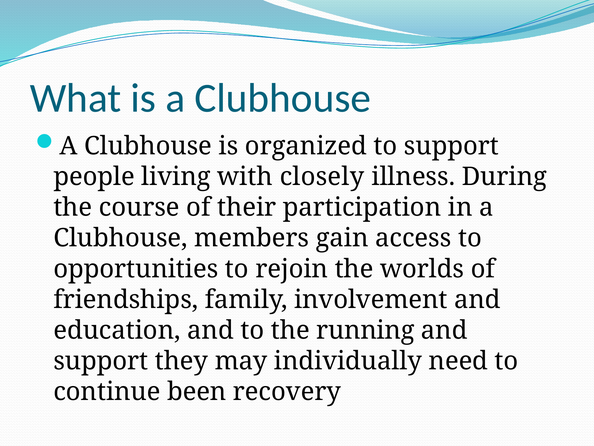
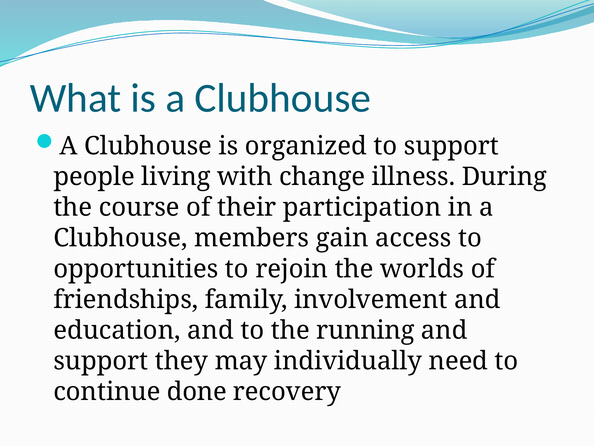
closely: closely -> change (322, 176)
been: been -> done (197, 391)
